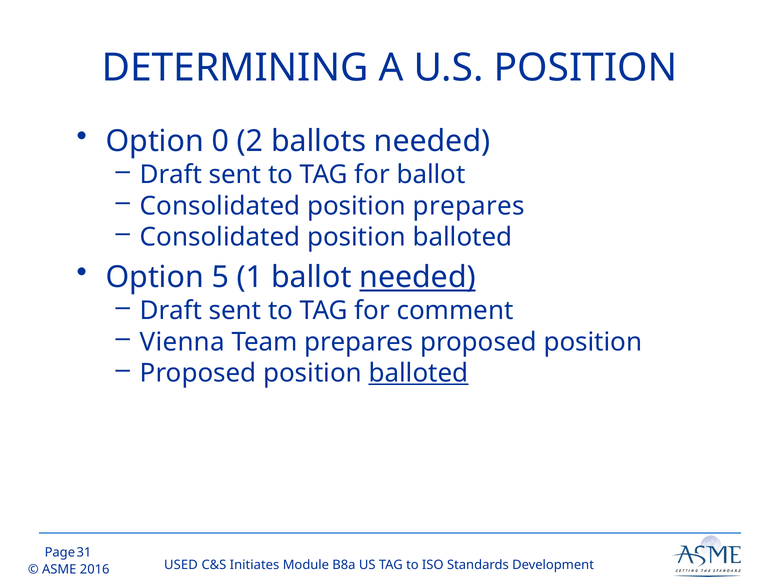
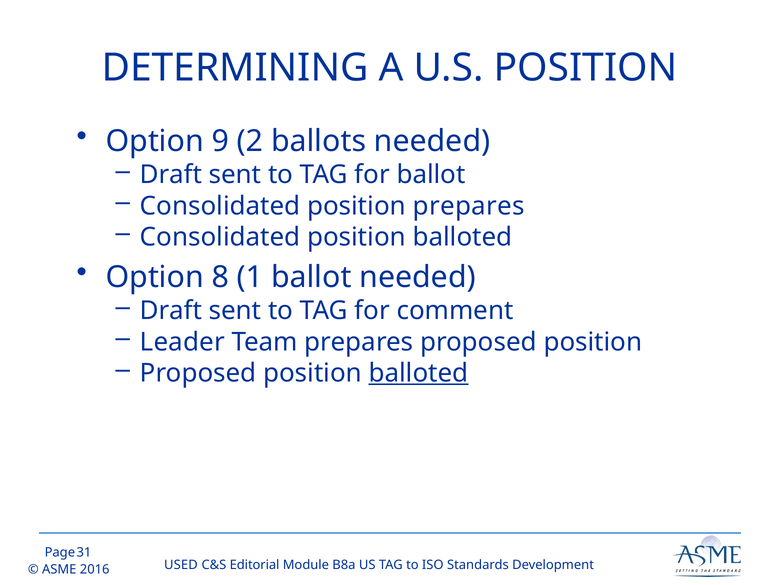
0: 0 -> 9 (220, 141)
5: 5 -> 8 (220, 277)
needed underline: present -> none (418, 277)
Vienna: Vienna -> Leader (182, 342)
Initiates: Initiates -> Editorial (255, 565)
